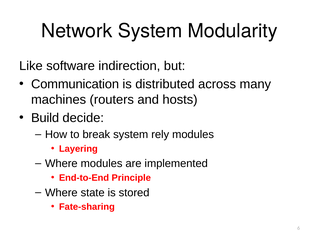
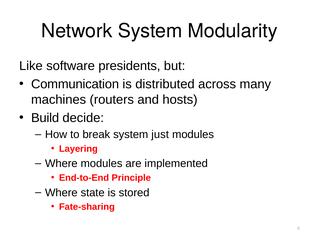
indirection: indirection -> presidents (129, 66)
rely: rely -> just (160, 135)
